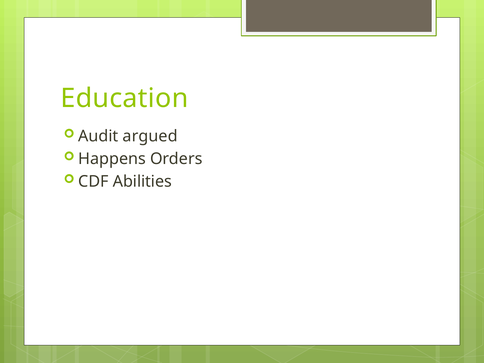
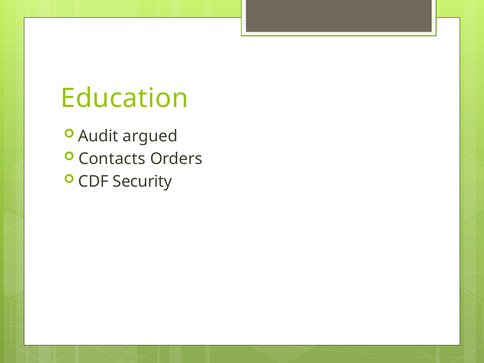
Happens: Happens -> Contacts (112, 159)
Abilities: Abilities -> Security (142, 181)
